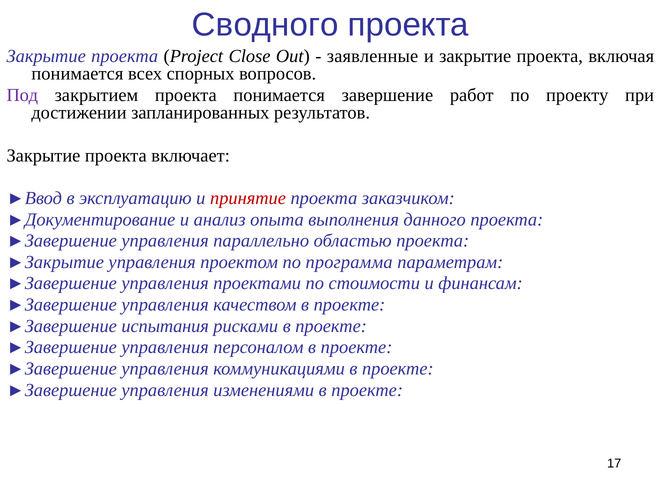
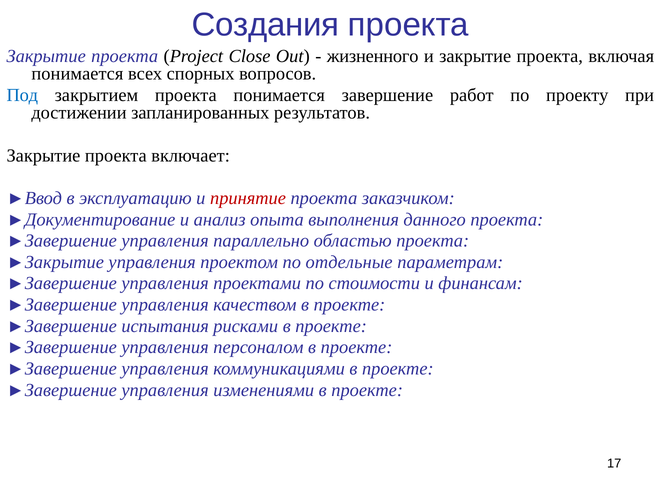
Сводного: Сводного -> Создания (266, 25)
заявленные: заявленные -> жизненного (373, 56)
Под colour: purple -> blue (22, 95)
программа: программа -> отдельные (349, 262)
